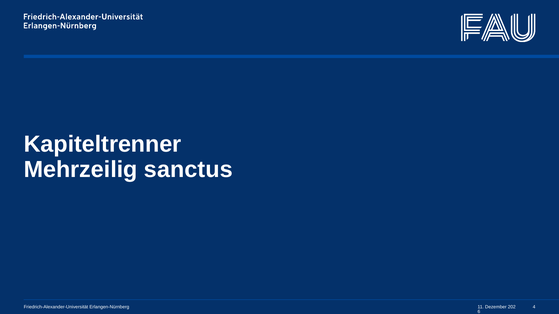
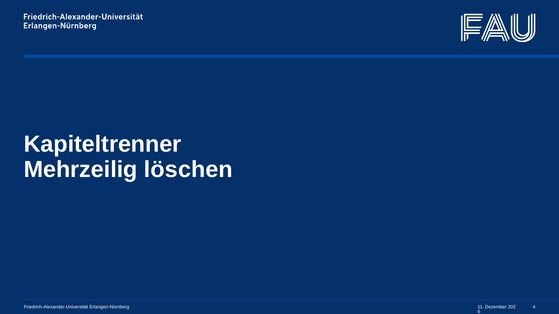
sanctus: sanctus -> löschen (188, 170)
